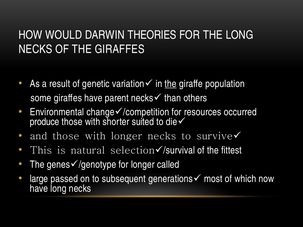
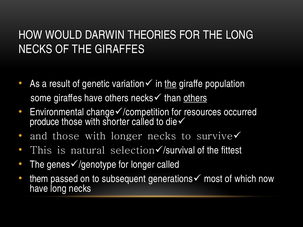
have parent: parent -> others (117, 98)
others underline: none -> present (195, 98)
shorter suited: suited -> called (143, 122)
large: large -> them (39, 179)
